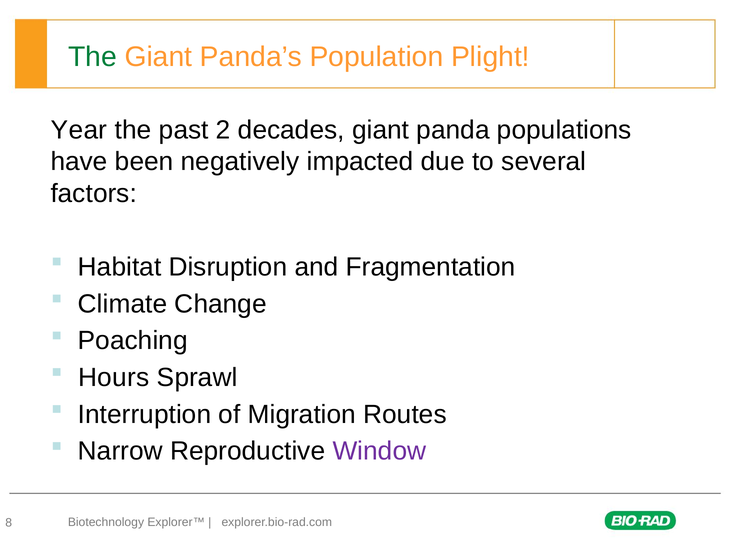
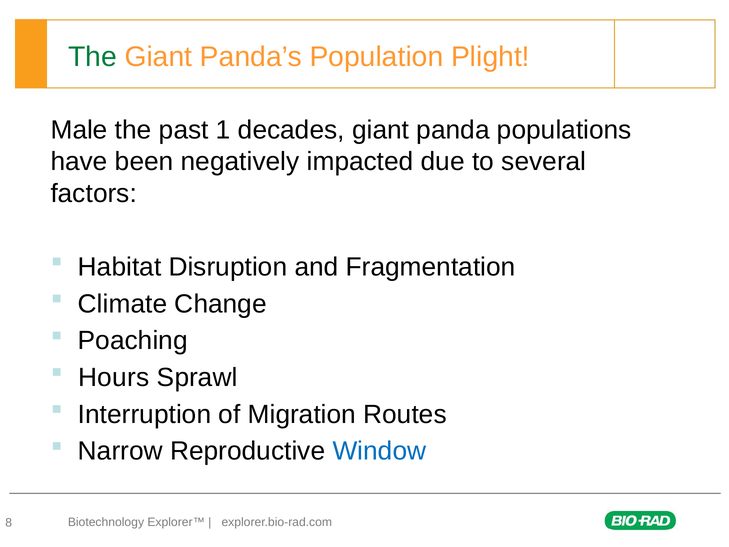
Year: Year -> Male (79, 130)
2: 2 -> 1 (223, 130)
Window colour: purple -> blue (379, 451)
